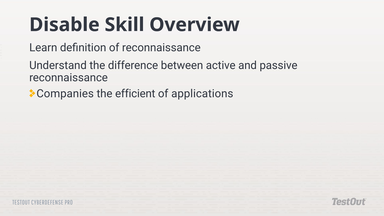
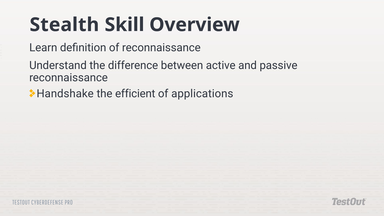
Disable: Disable -> Stealth (64, 25)
Companies: Companies -> Handshake (65, 94)
